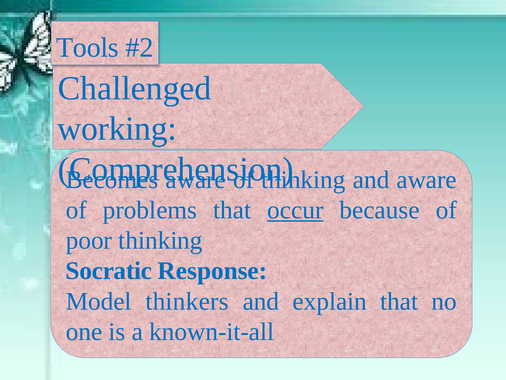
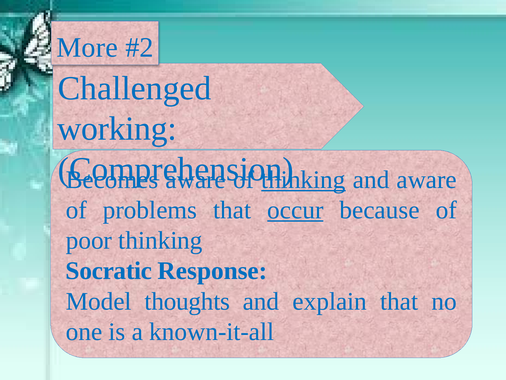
Tools: Tools -> More (87, 47)
thinking underline: none -> present (303, 180)
thinkers: thinkers -> thoughts (187, 301)
